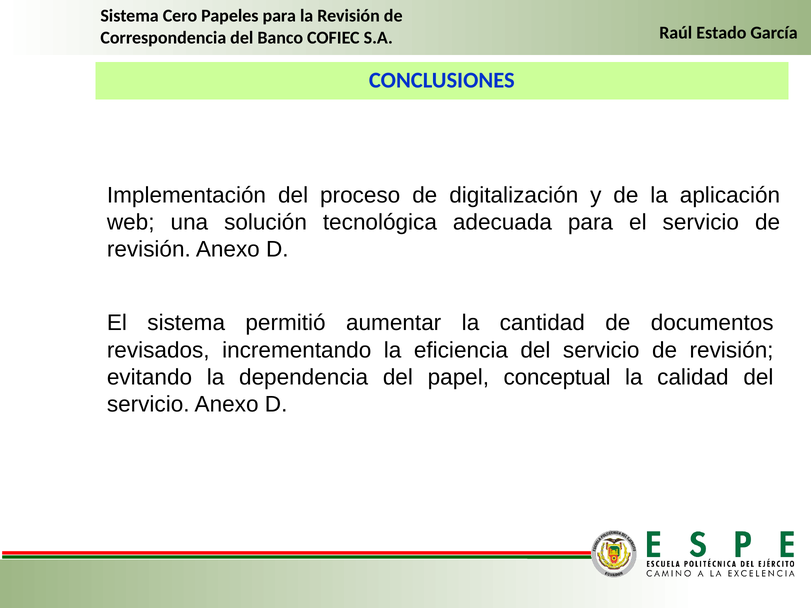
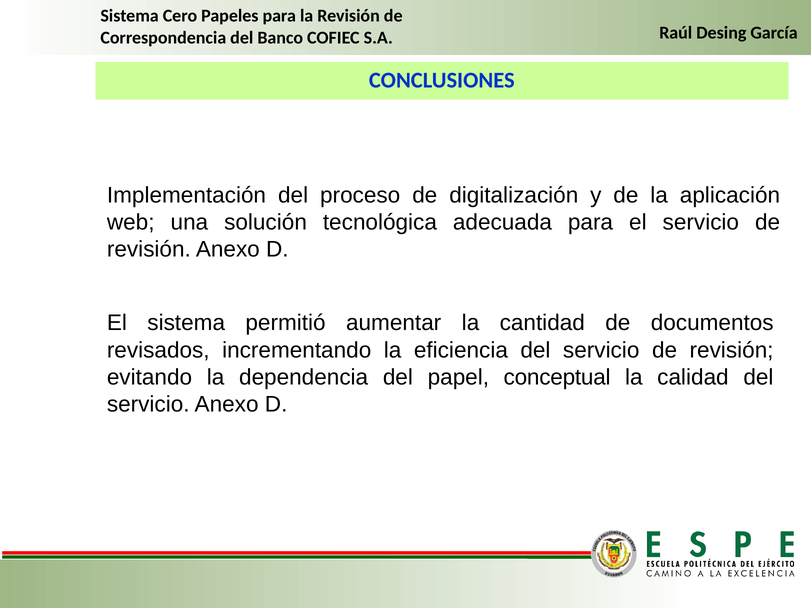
Estado: Estado -> Desing (721, 33)
